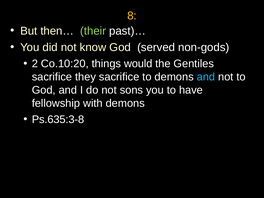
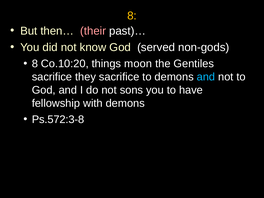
their colour: light green -> pink (93, 31)
2: 2 -> 8 (35, 64)
would: would -> moon (138, 64)
Ps.635:3-8: Ps.635:3-8 -> Ps.572:3-8 (58, 119)
